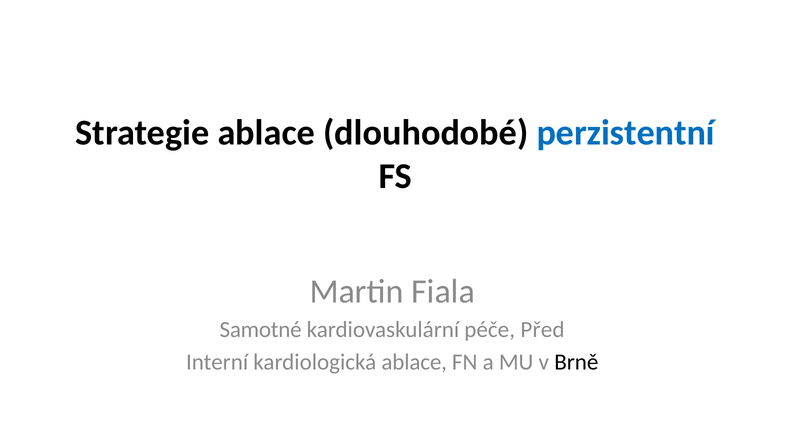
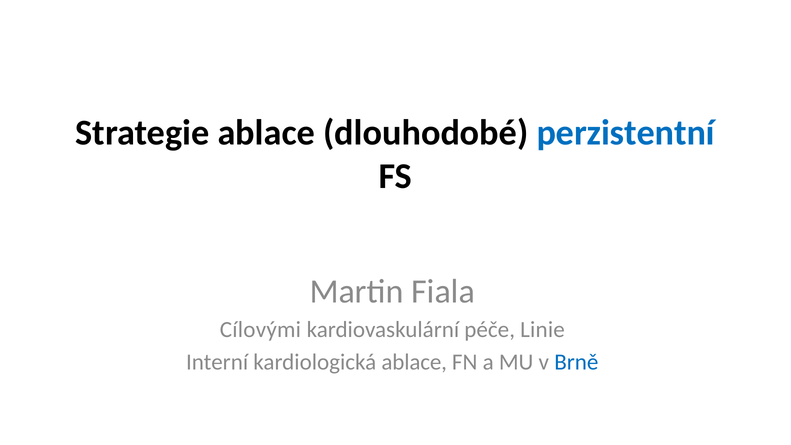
Samotné: Samotné -> Cílovými (260, 330)
Před: Před -> Linie (543, 330)
Brně colour: black -> blue (576, 362)
